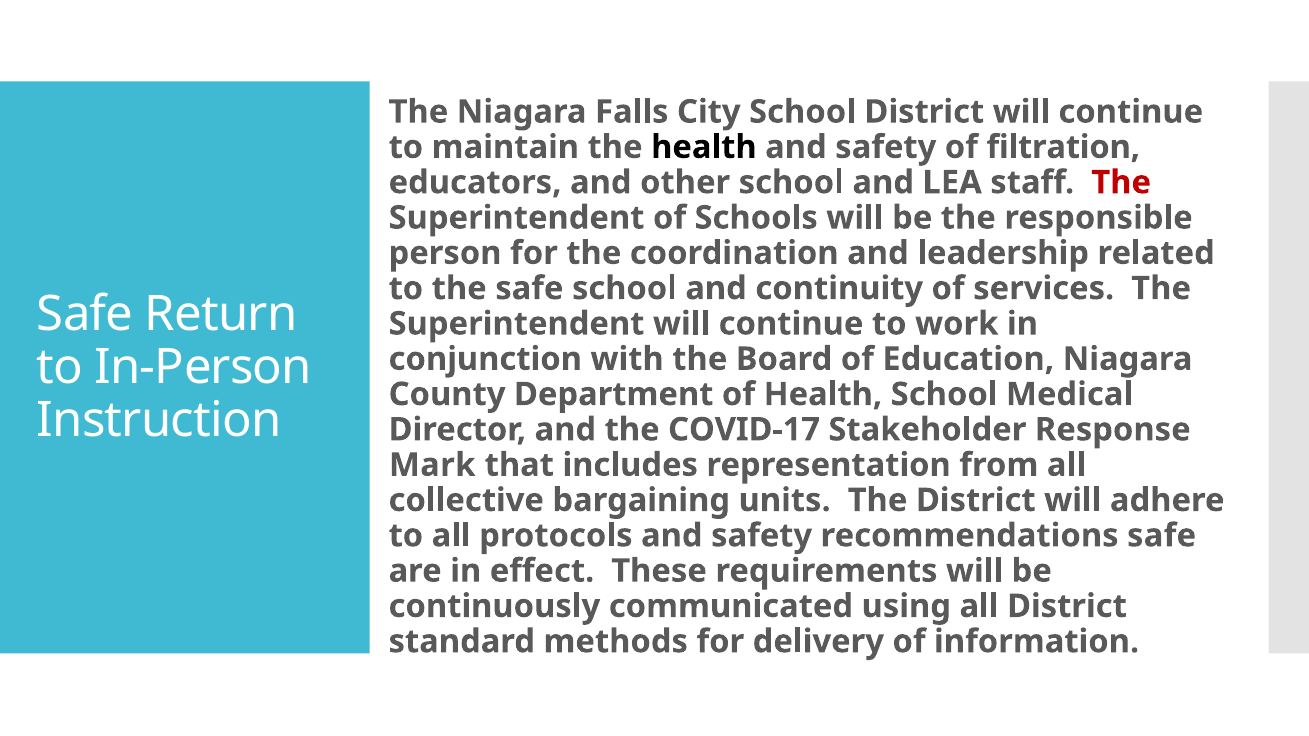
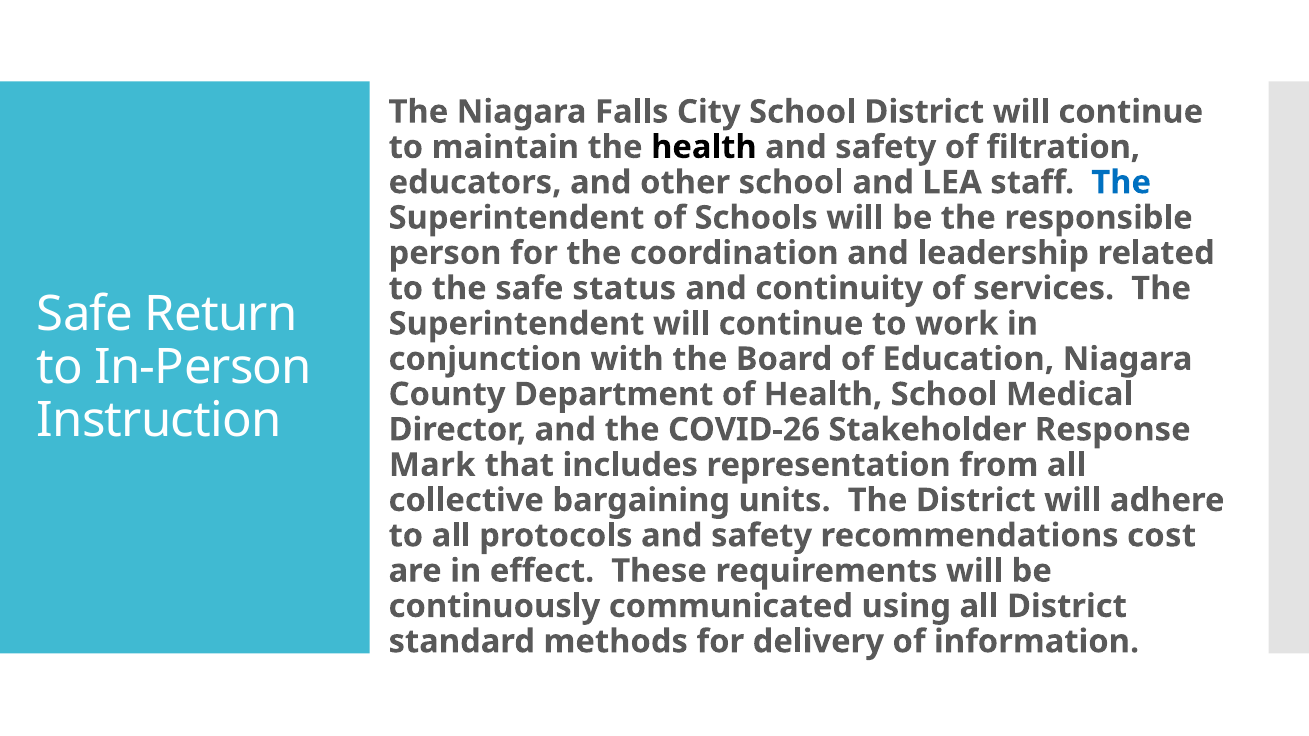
The colour: red -> blue (1121, 183)
safe school: school -> status (624, 289)
COVID-17: COVID-17 -> COVID-26 (744, 430)
recommendations safe: safe -> cost (1162, 536)
